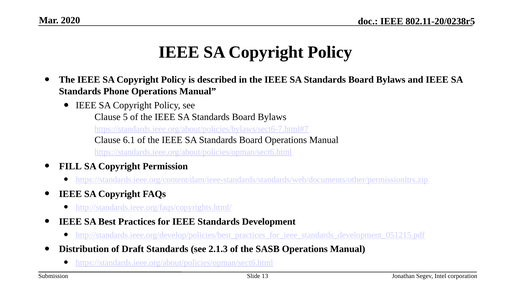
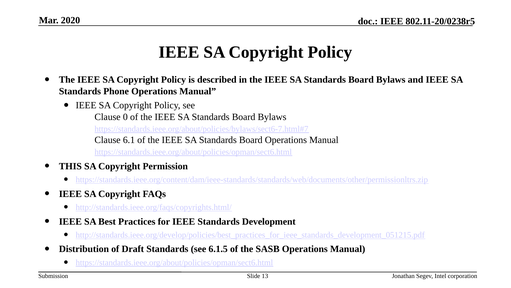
5: 5 -> 0 (125, 117)
FILL: FILL -> THIS (70, 166)
2.1.3: 2.1.3 -> 6.1.5 (218, 249)
